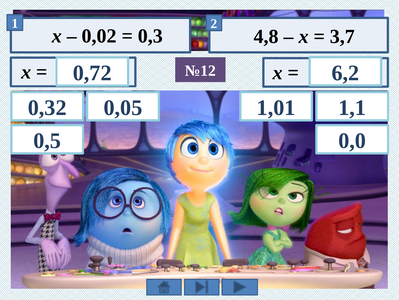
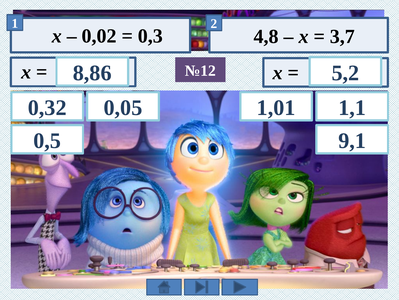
6,2: 6,2 -> 5,2 (345, 73)
0,72: 0,72 -> 8,86 (92, 73)
0,0: 0,0 -> 9,1 (352, 140)
